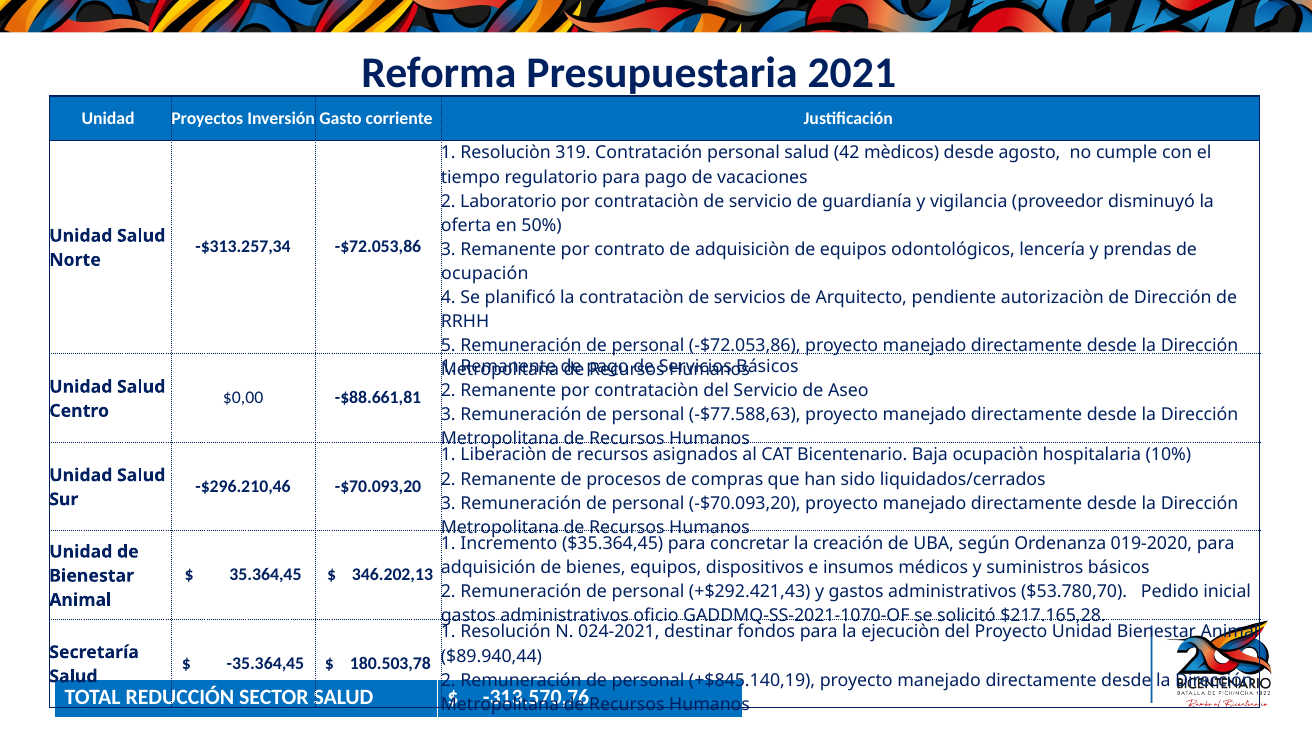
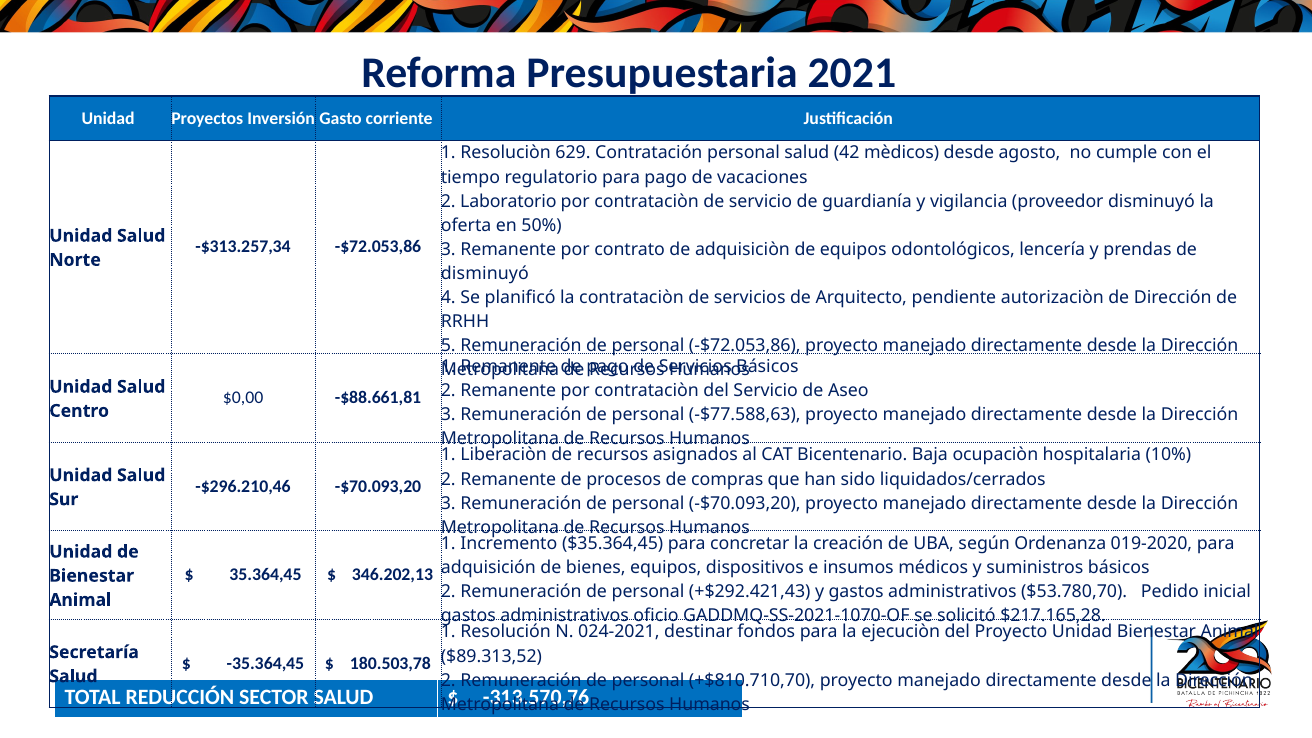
319: 319 -> 629 (573, 153)
ocupación: ocupación -> disminuyó (485, 274)
$89.940,44: $89.940,44 -> $89.313,52 (491, 656)
+$845.140,19: +$845.140,19 -> +$810.710,70 (752, 680)
